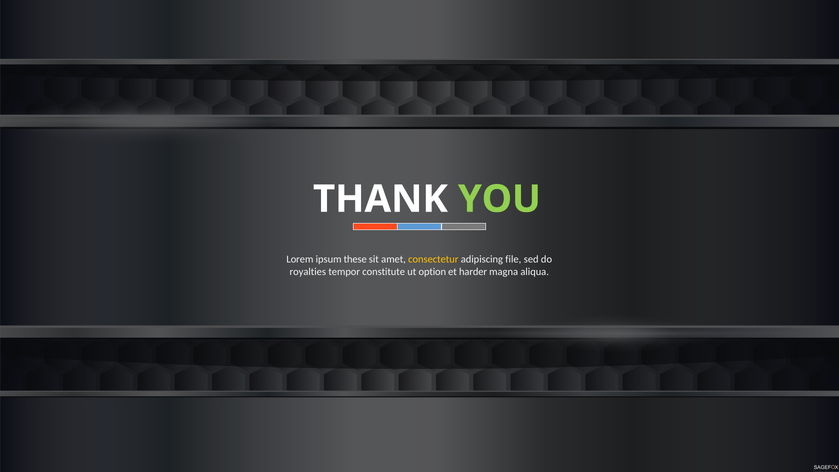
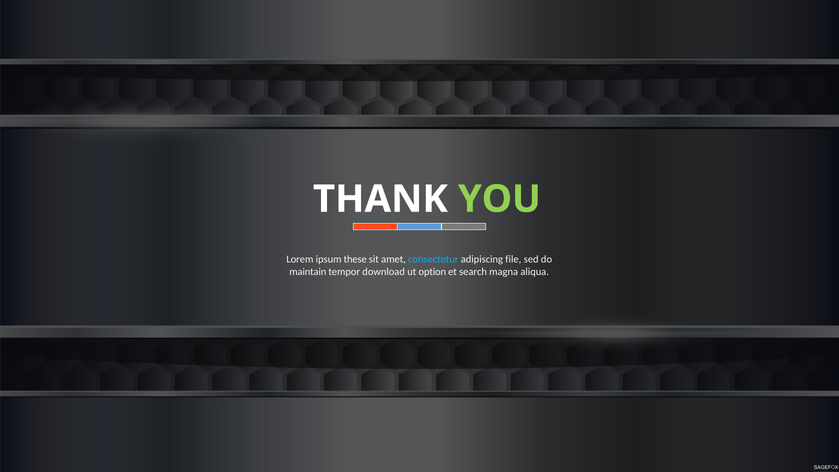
consectetur colour: yellow -> light blue (433, 259)
royalties: royalties -> maintain (308, 272)
constitute: constitute -> download (384, 272)
harder: harder -> search (473, 272)
